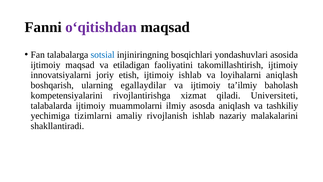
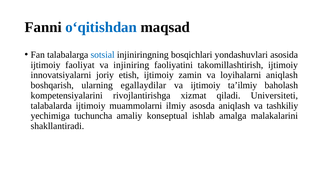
o‘qitishdan colour: purple -> blue (101, 27)
ijtimoiy maqsad: maqsad -> faoliyat (80, 65)
etiladigan: etiladigan -> injiniring (131, 65)
ijtimoiy ishlab: ishlab -> zamin (190, 75)
tizimlarni: tizimlarni -> tuchuncha (93, 116)
rivojlanish: rivojlanish -> konseptual (167, 116)
nazariy: nazariy -> amalga (233, 116)
